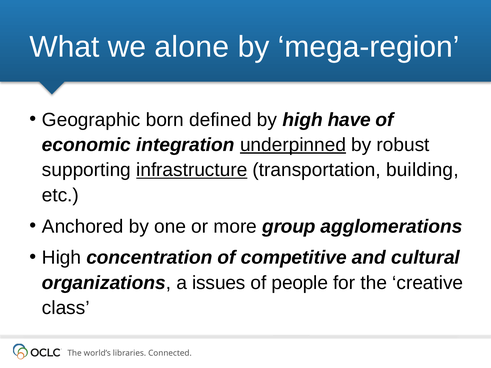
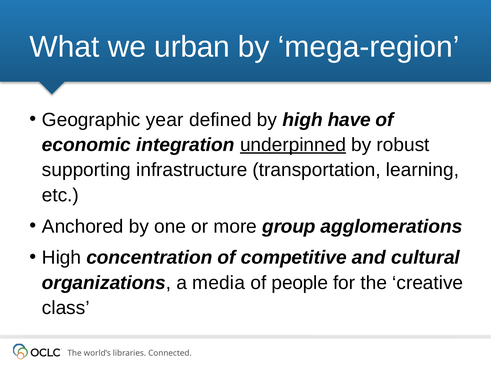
alone: alone -> urban (192, 47)
born: born -> year (165, 120)
infrastructure underline: present -> none (192, 170)
building: building -> learning (422, 170)
issues: issues -> media (219, 283)
